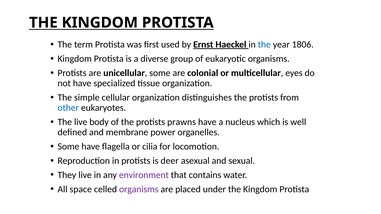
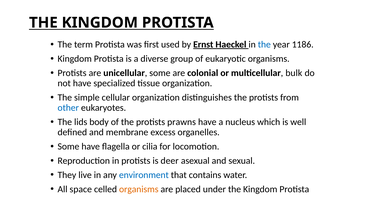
1806: 1806 -> 1186 (303, 45)
eyes: eyes -> bulk (294, 73)
The live: live -> lids (81, 122)
power: power -> excess (163, 132)
environment colour: purple -> blue (144, 175)
organisms colour: purple -> orange (139, 189)
